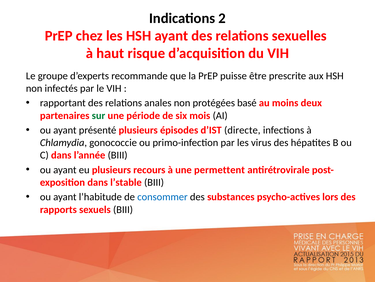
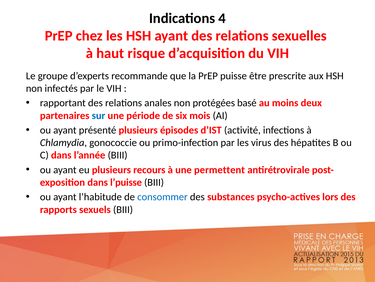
2: 2 -> 4 (222, 18)
sur colour: green -> blue (99, 115)
directe: directe -> activité (242, 130)
l’stable: l’stable -> l’puisse (126, 182)
